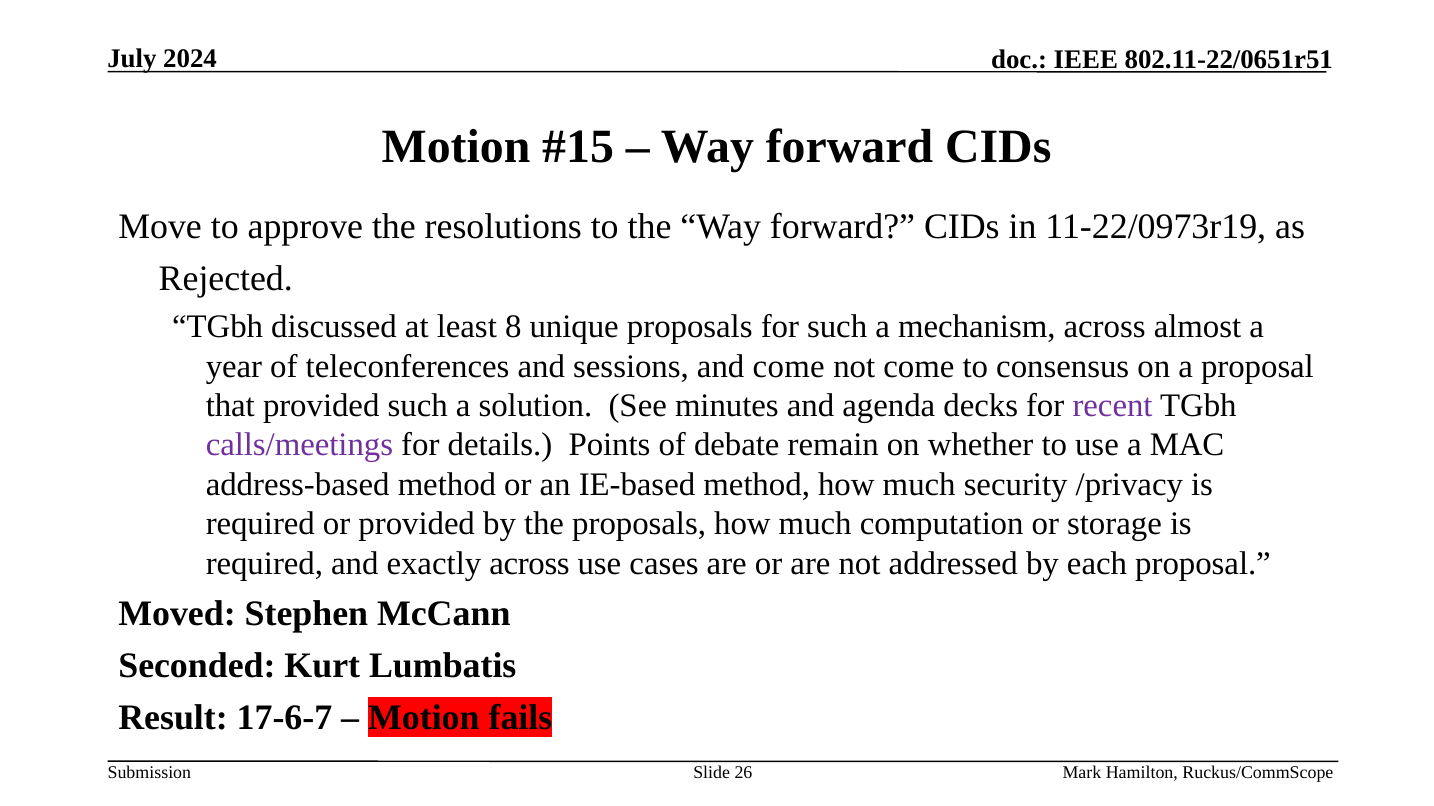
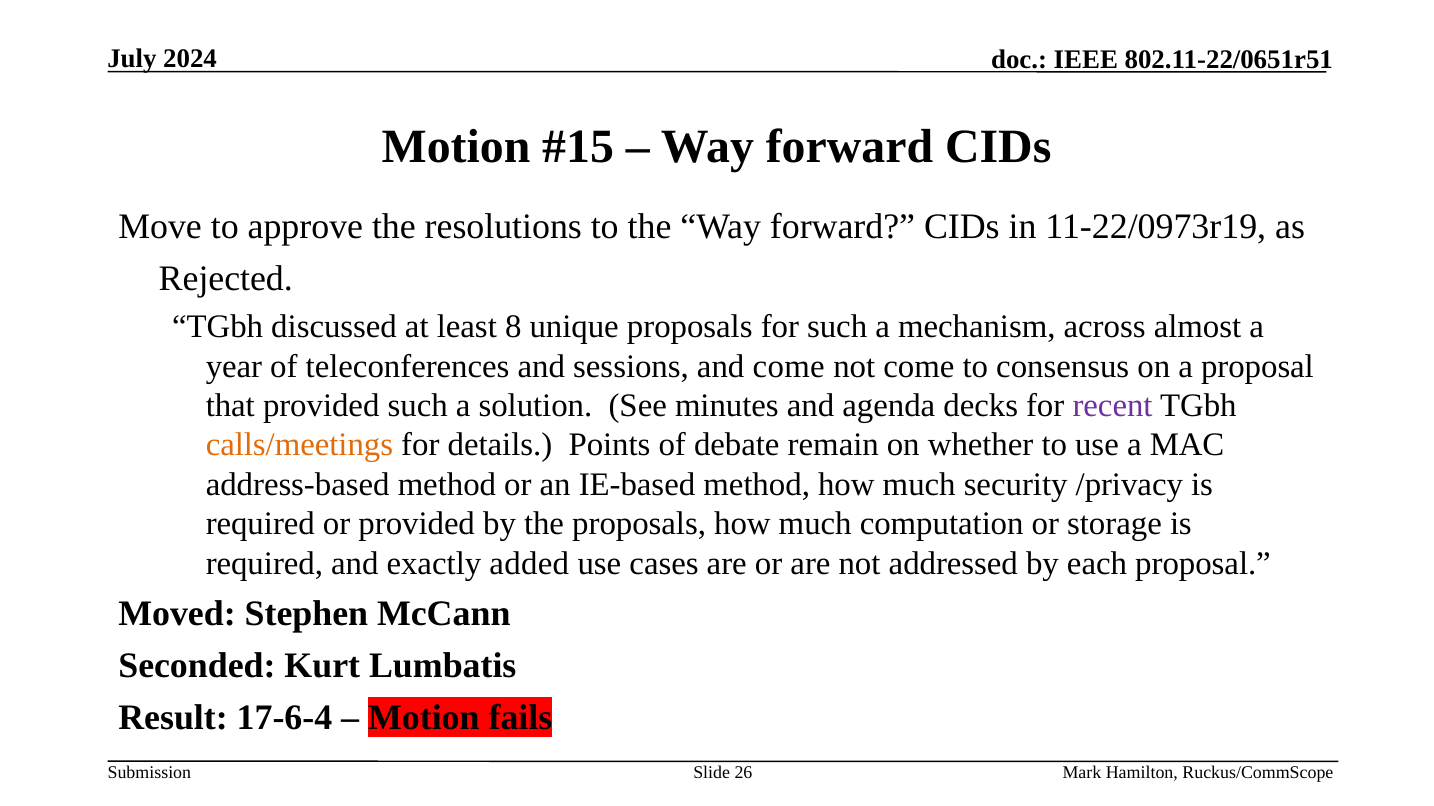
calls/meetings colour: purple -> orange (299, 445)
exactly across: across -> added (529, 564)
17-6-7: 17-6-7 -> 17-6-4 (284, 718)
